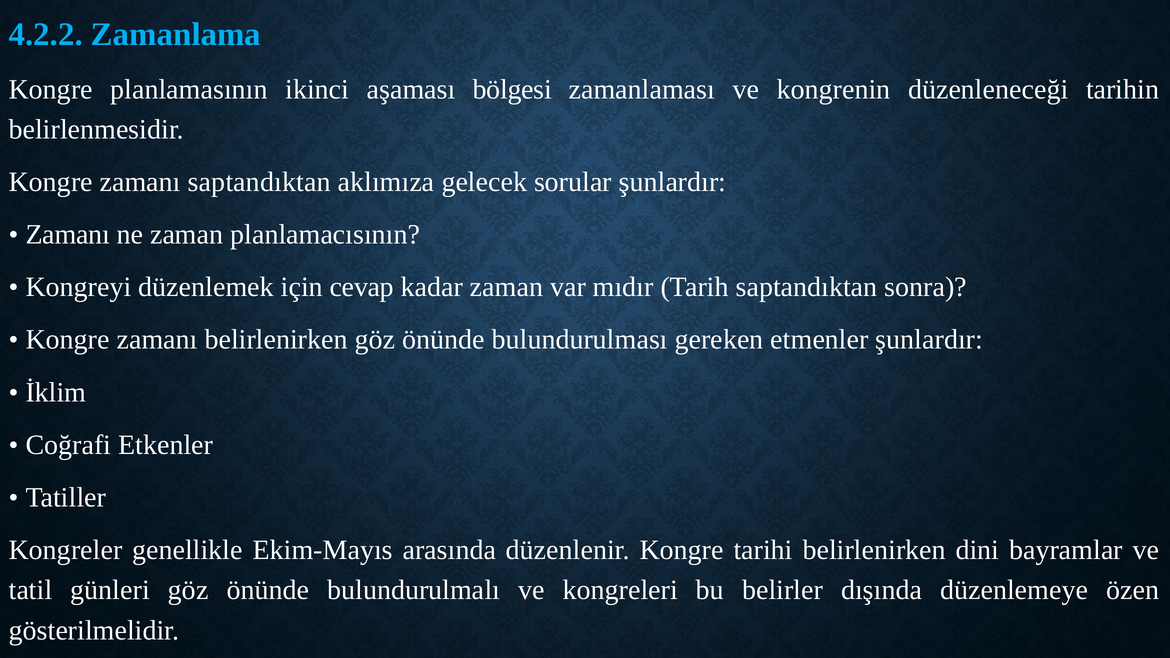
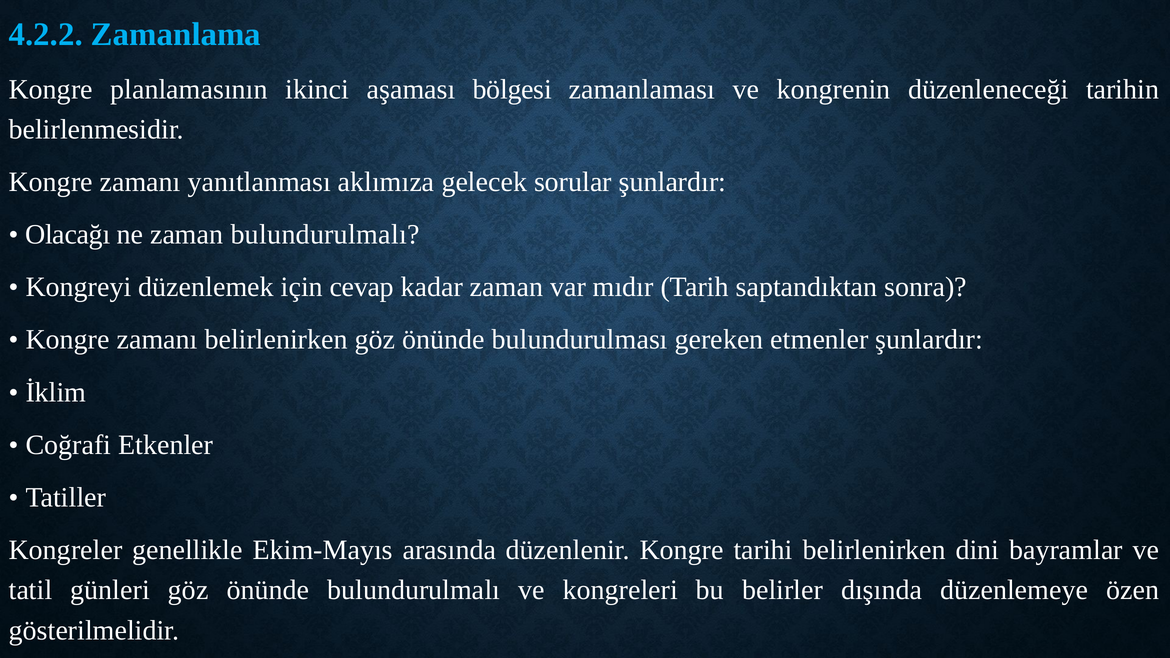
zamanı saptandıktan: saptandıktan -> yanıtlanması (259, 182)
Zamanı: Zamanı -> Olacağı (68, 235)
zaman planlamacısının: planlamacısının -> bulundurulmalı (325, 235)
